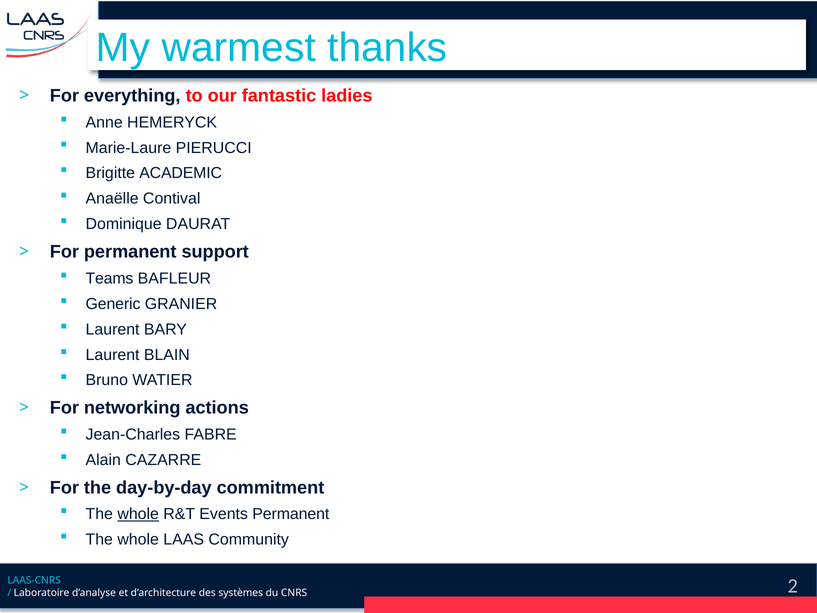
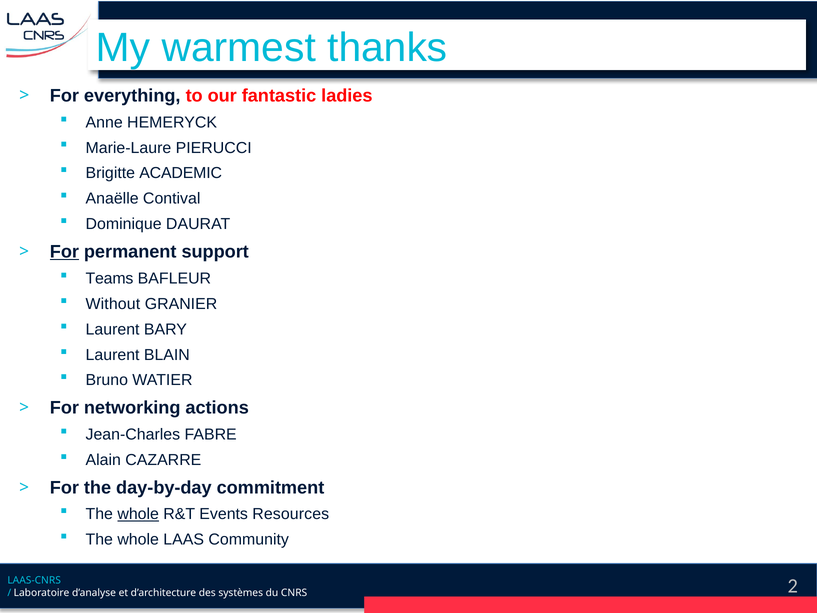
For underline: none -> present (64, 252)
Generic: Generic -> Without (113, 304)
Events Permanent: Permanent -> Resources (291, 514)
